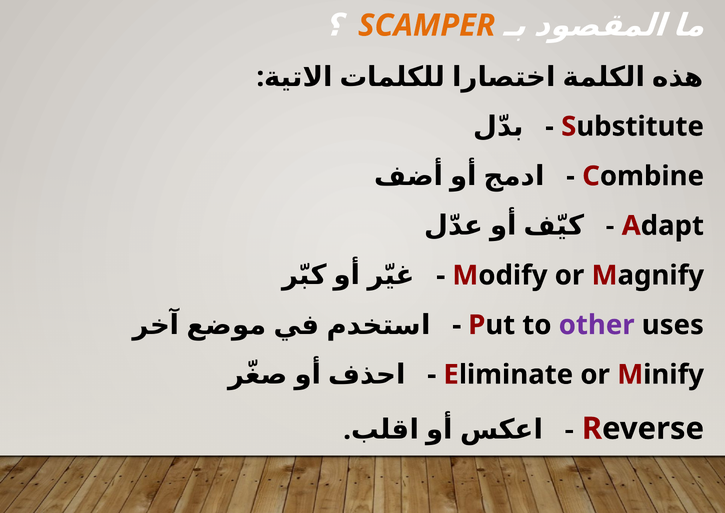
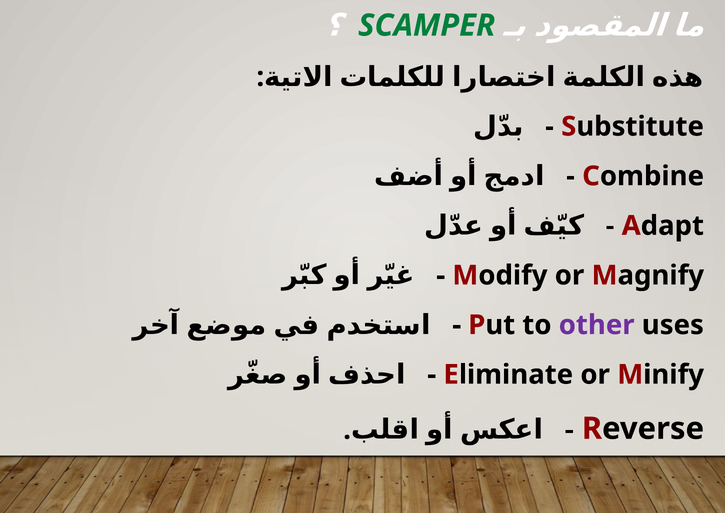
SCAMPER colour: orange -> green (427, 25)
